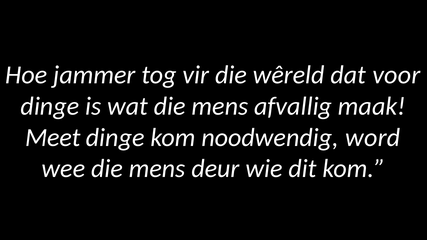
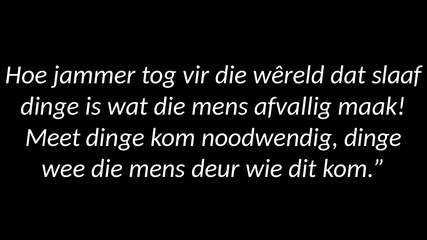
voor: voor -> slaaf (397, 75)
noodwendig word: word -> dinge (373, 138)
